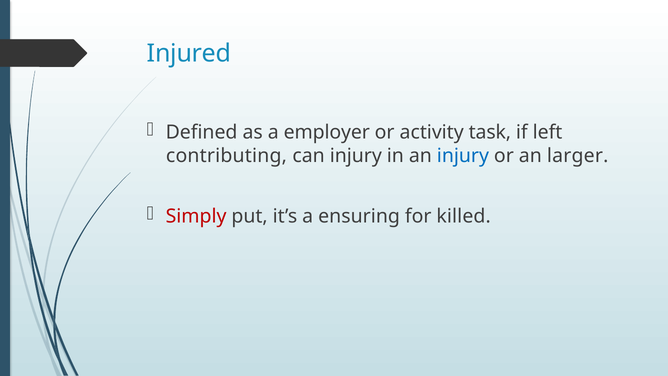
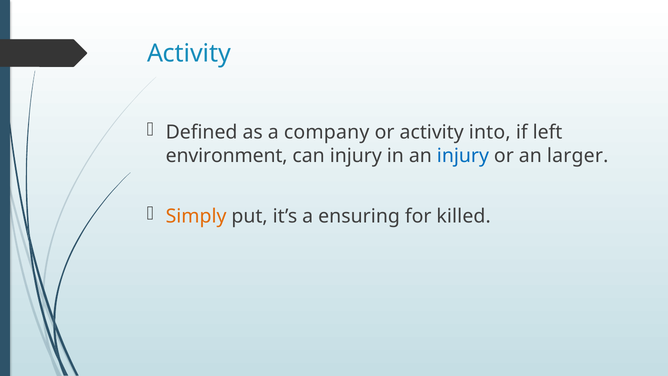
Injured: Injured -> Activity (189, 53)
employer: employer -> company (327, 132)
task: task -> into (490, 132)
contributing: contributing -> environment (227, 156)
Simply colour: red -> orange (196, 216)
